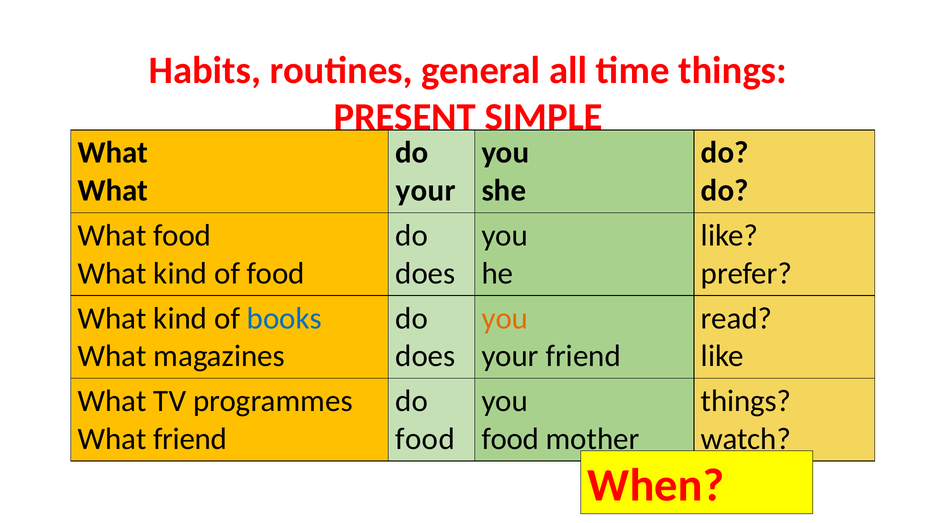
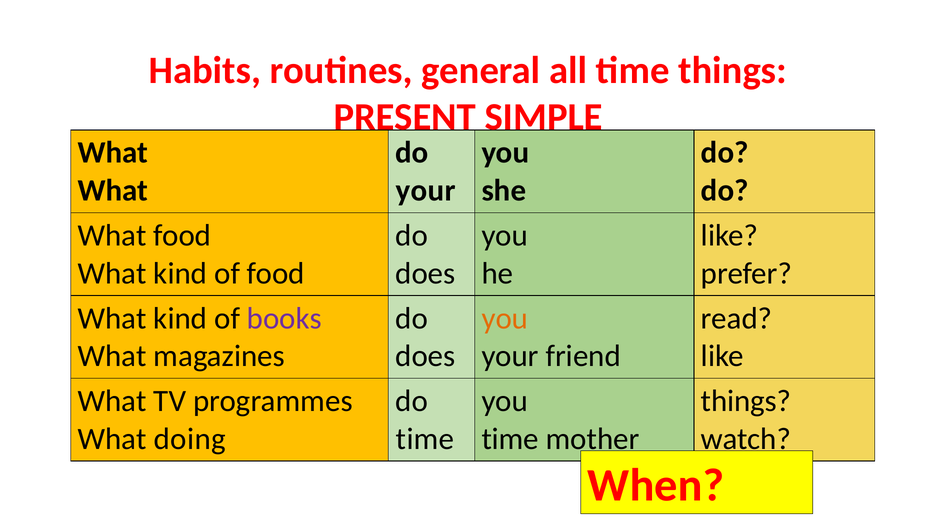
books colour: blue -> purple (284, 318)
What friend: friend -> doing (190, 439)
food: food -> time (425, 439)
food: food -> time (510, 439)
